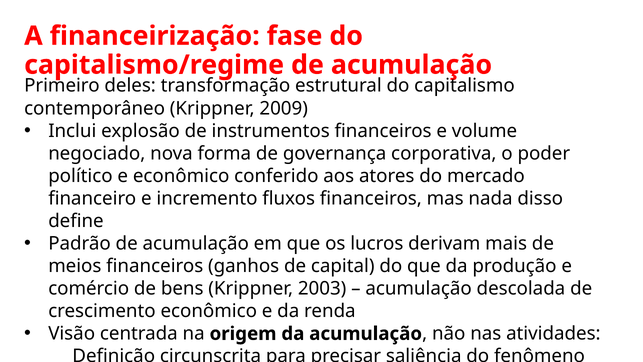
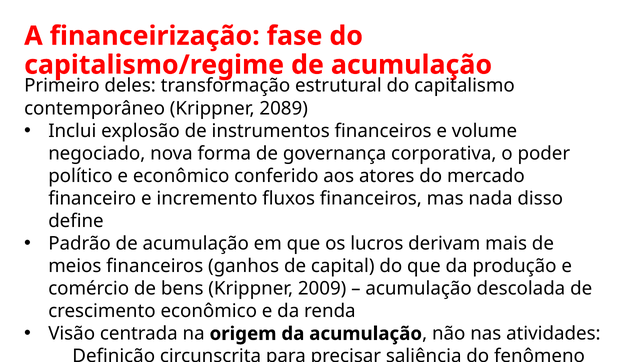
2009: 2009 -> 2089 (284, 108)
2003: 2003 -> 2009 (322, 288)
